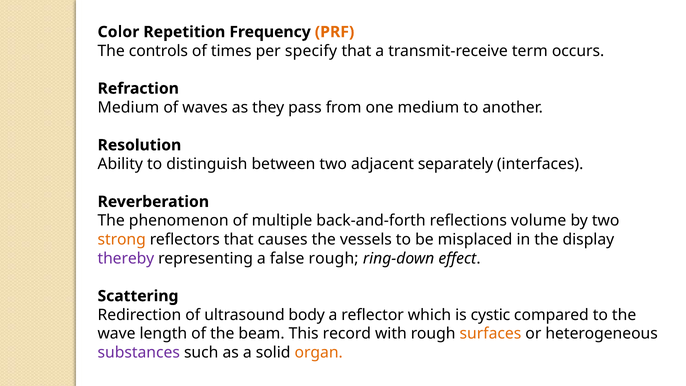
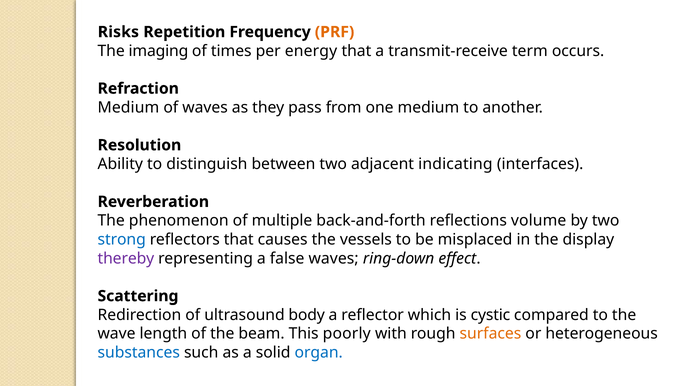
Color: Color -> Risks (118, 32)
controls: controls -> imaging (158, 51)
specify: specify -> energy (311, 51)
separately: separately -> indicating (455, 164)
strong colour: orange -> blue (122, 239)
false rough: rough -> waves (334, 258)
record: record -> poorly (347, 334)
substances colour: purple -> blue (139, 353)
organ colour: orange -> blue (319, 353)
